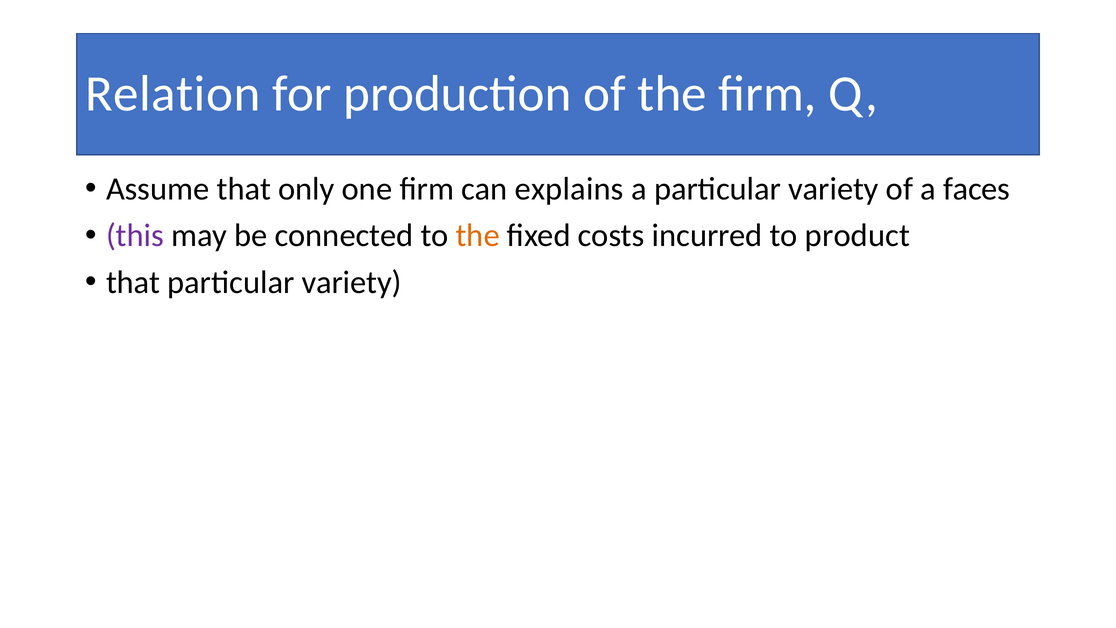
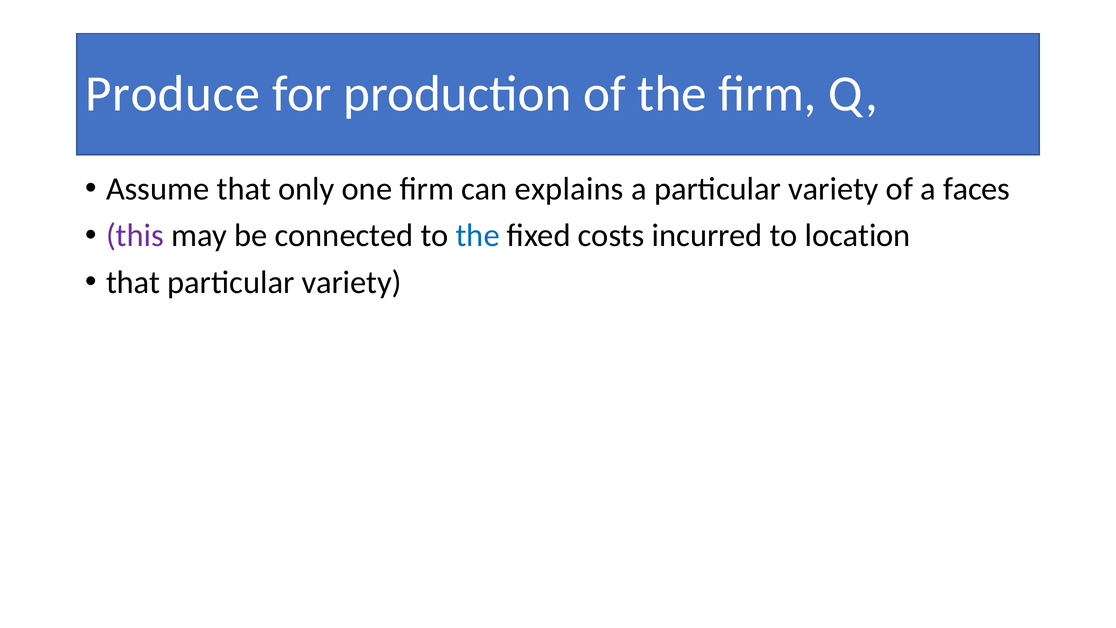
Relation: Relation -> Produce (173, 94)
the colour: orange -> blue (478, 235)
product: product -> location (858, 235)
